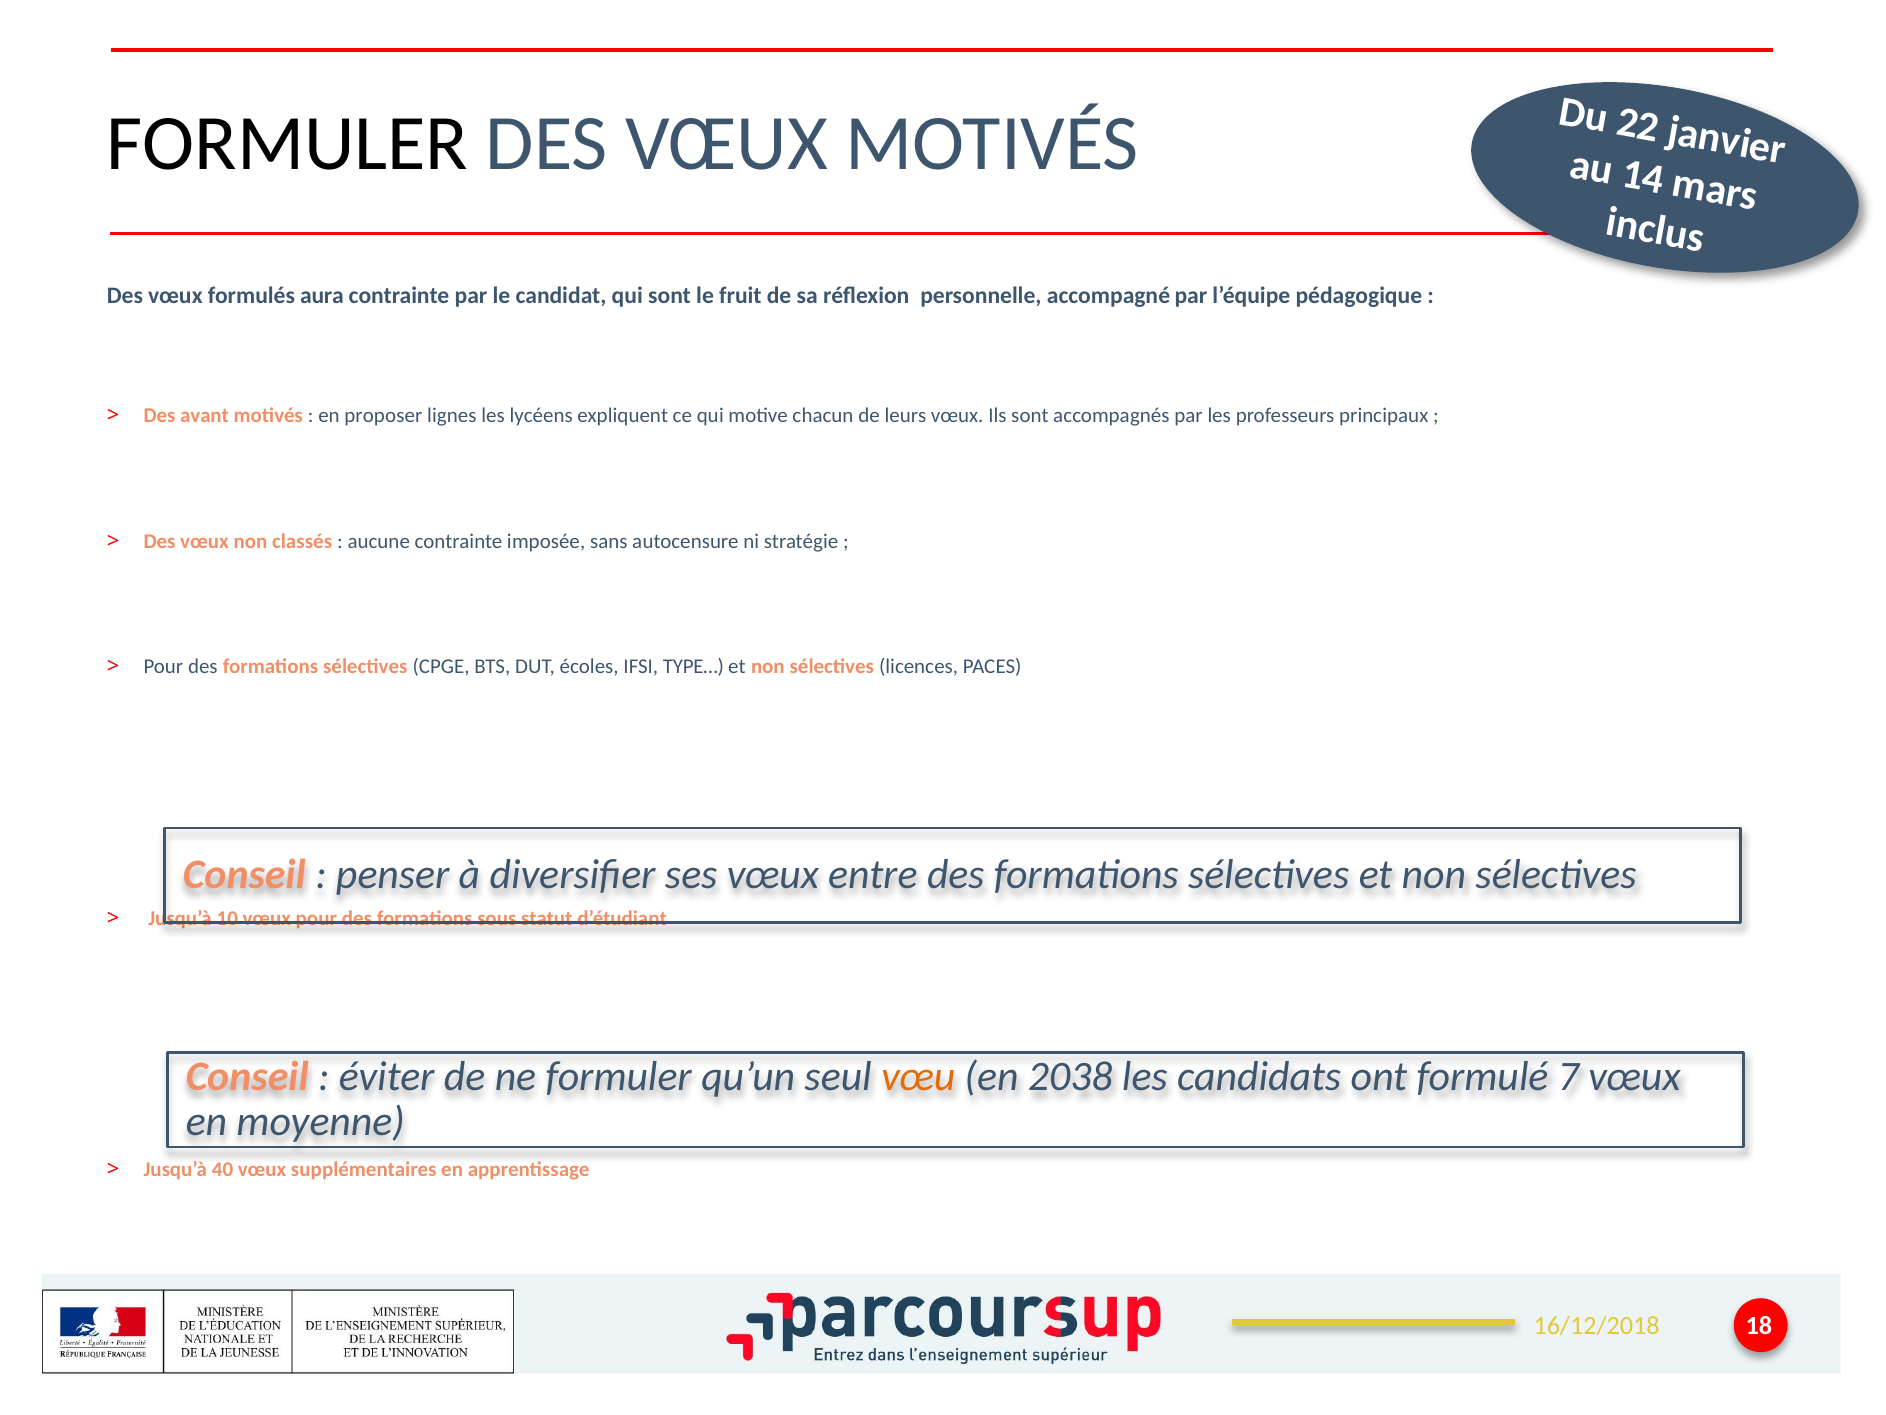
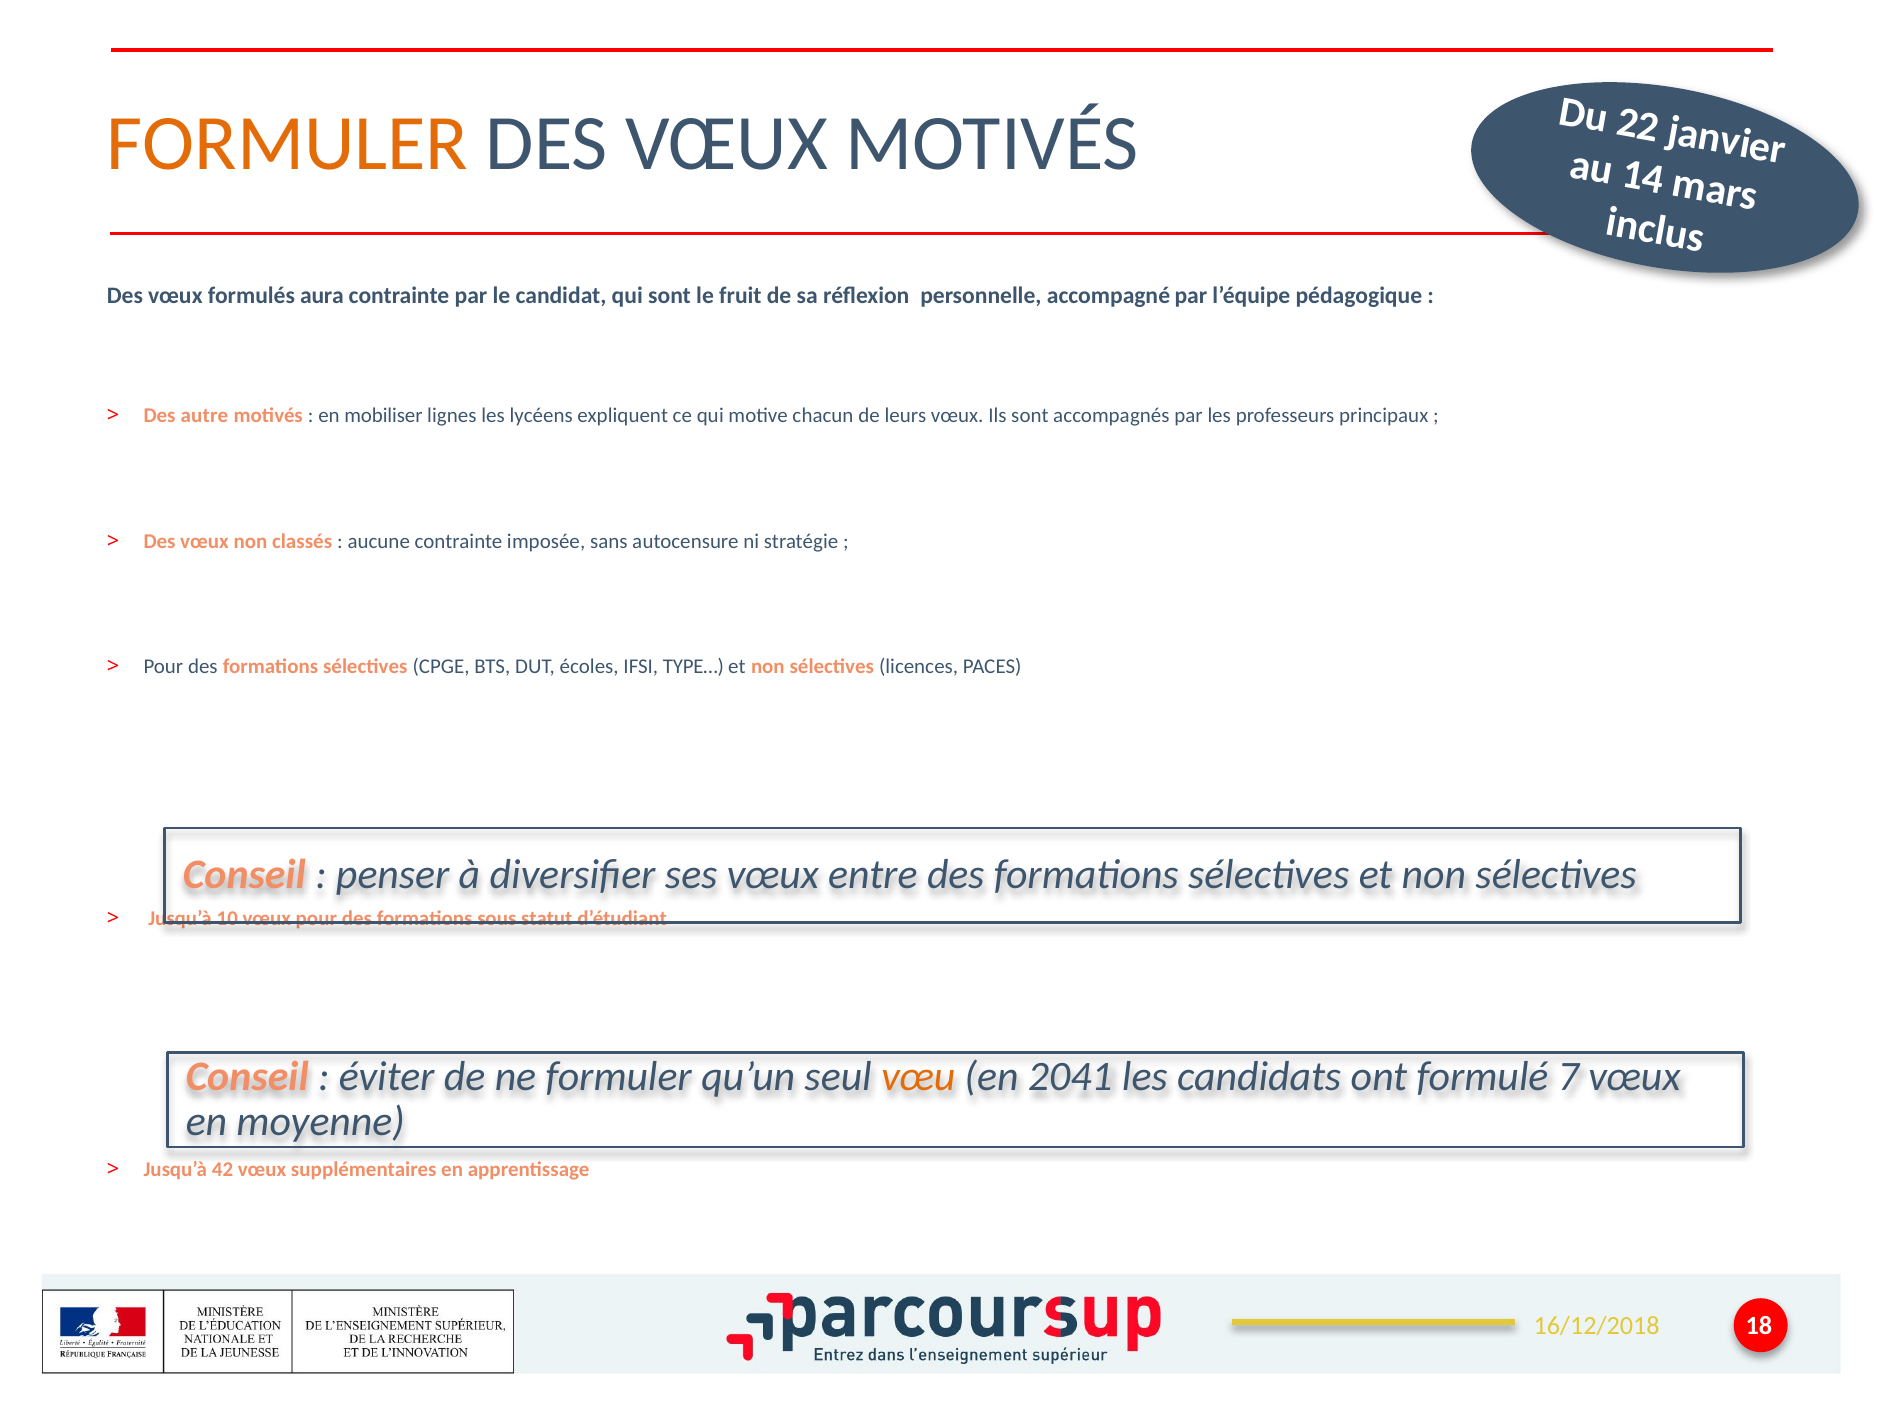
FORMULER colour: black -> orange (288, 144)
avant: avant -> autre (204, 415)
proposer: proposer -> mobiliser (383, 415)
2038: 2038 -> 2041 (1070, 1076)
40: 40 -> 42 (223, 1169)
